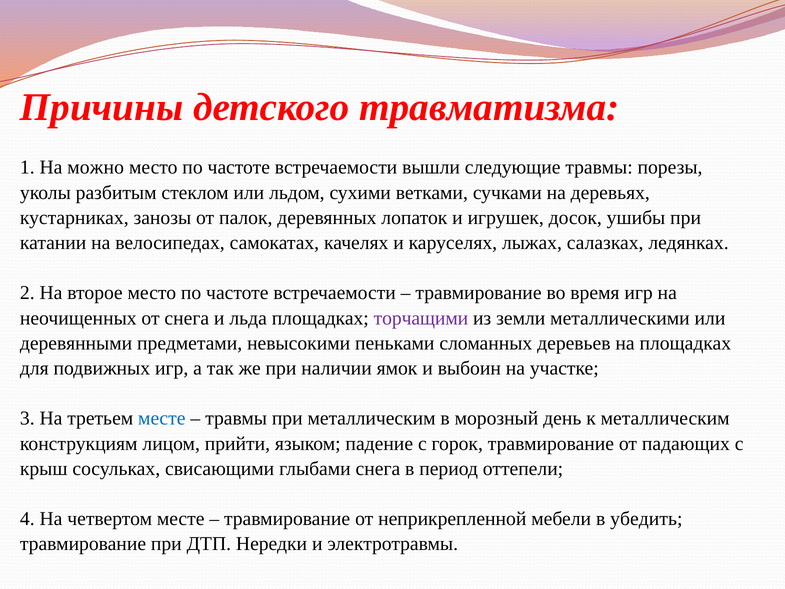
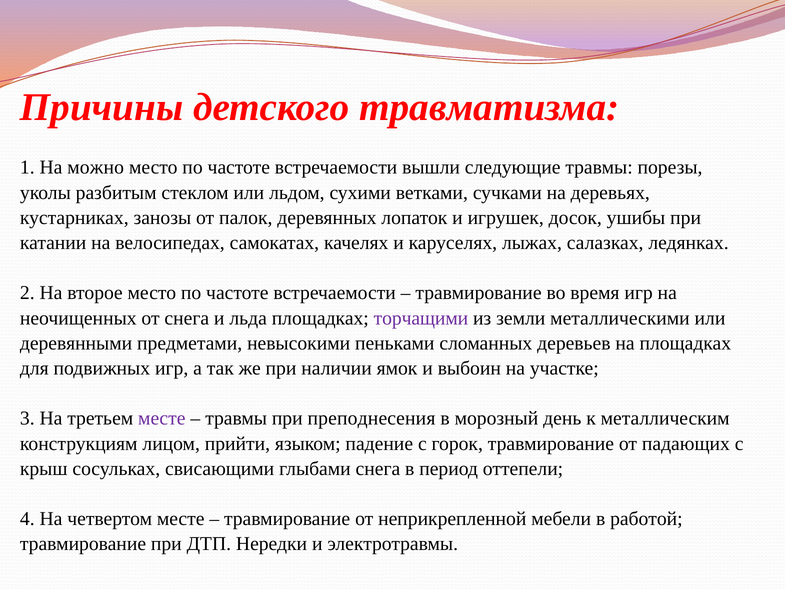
месте colour: blue -> purple (162, 418)
при металлическим: металлическим -> преподнесения (371, 418)
убедить: убедить -> работой (646, 518)
